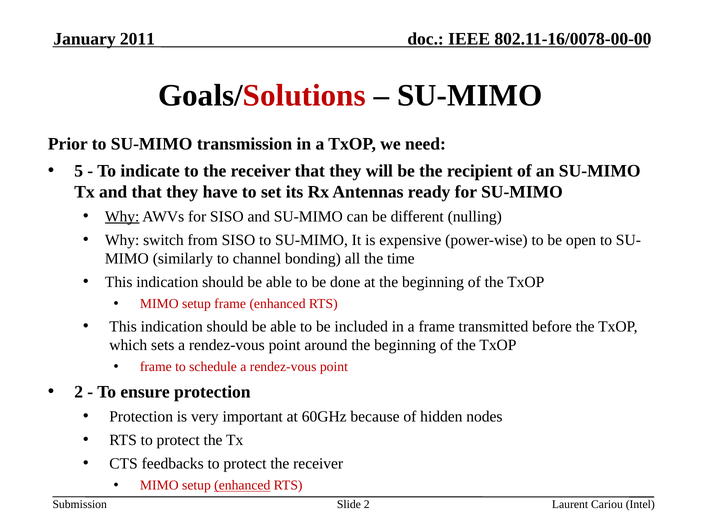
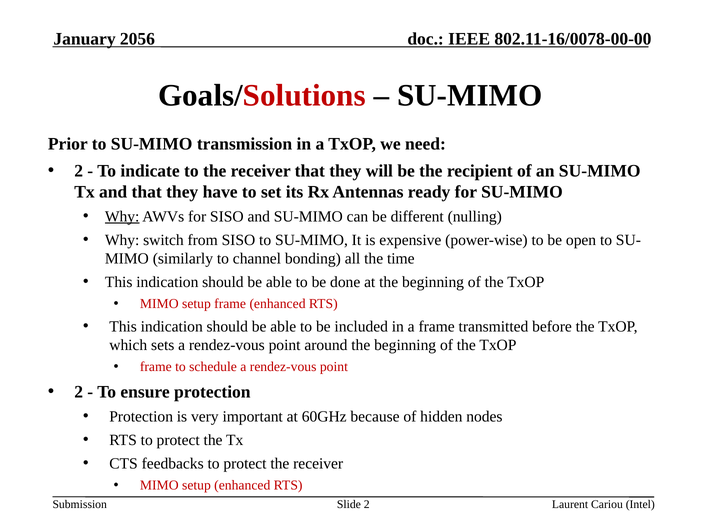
2011: 2011 -> 2056 (137, 39)
5: 5 -> 2 (79, 171)
enhanced underline: present -> none (242, 485)
